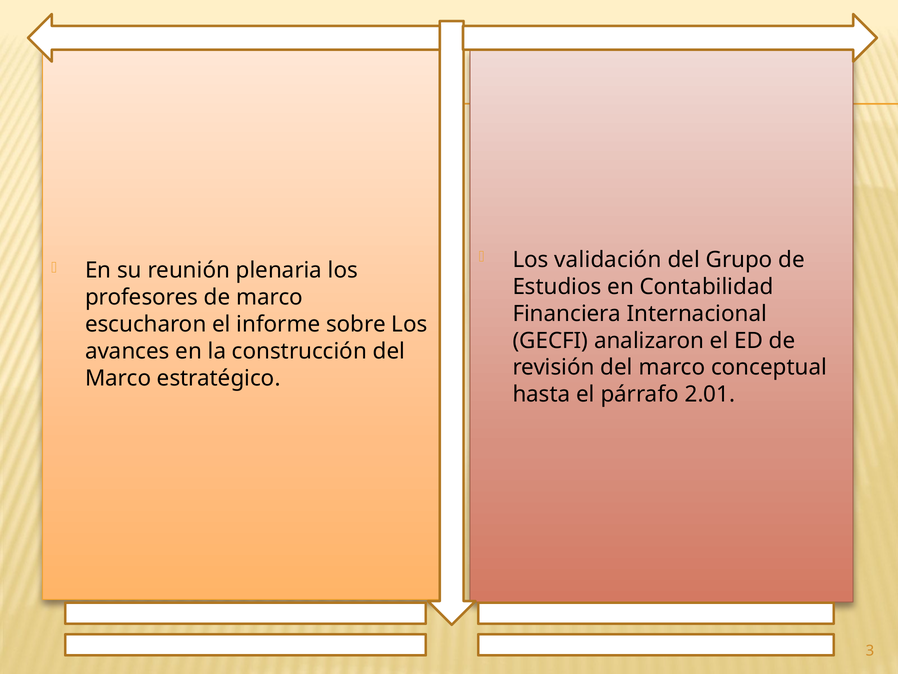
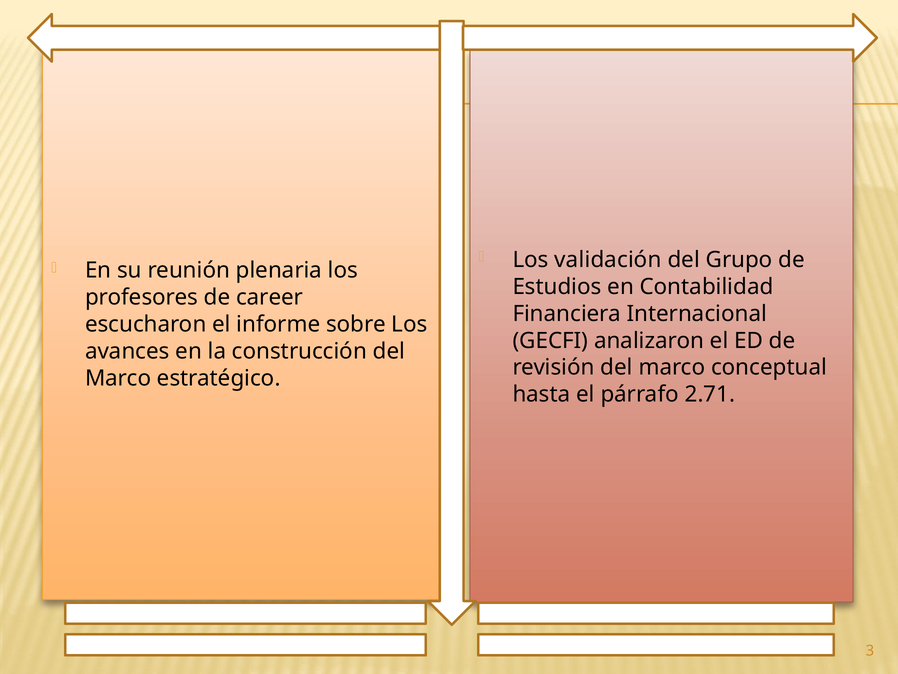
de marco: marco -> career (270, 297)
2.01: 2.01 -> 2.71 (710, 394)
